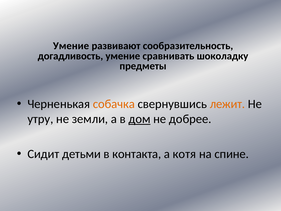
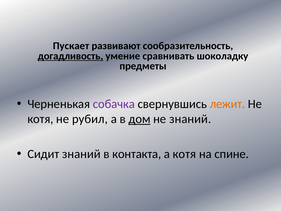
Умение: Умение -> Пускает (71, 46)
догадливость underline: none -> present (70, 56)
собачка colour: orange -> purple (114, 104)
утру: утру -> котя (40, 119)
земли: земли -> рубил (90, 119)
не добрее: добрее -> знаний (190, 119)
Сидит детьми: детьми -> знаний (81, 154)
